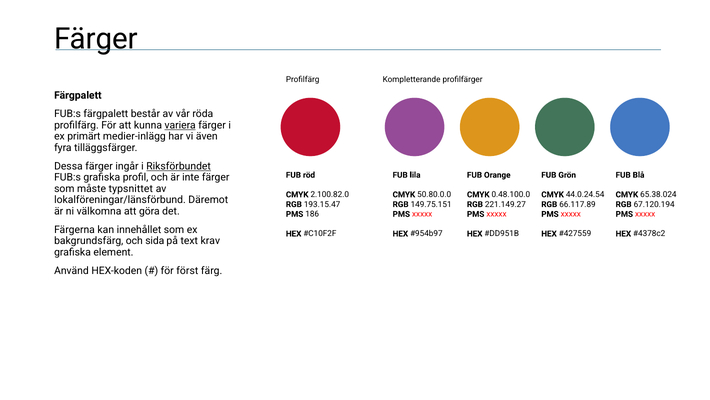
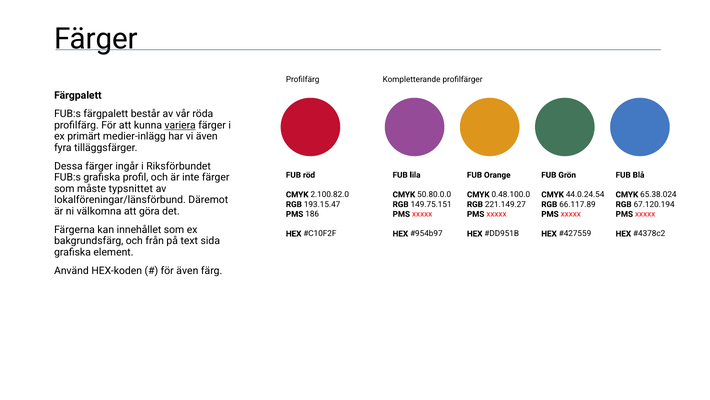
Riksförbundet underline: present -> none (179, 166)
sida: sida -> från (155, 241)
krav: krav -> sida (210, 241)
för först: först -> även (187, 271)
